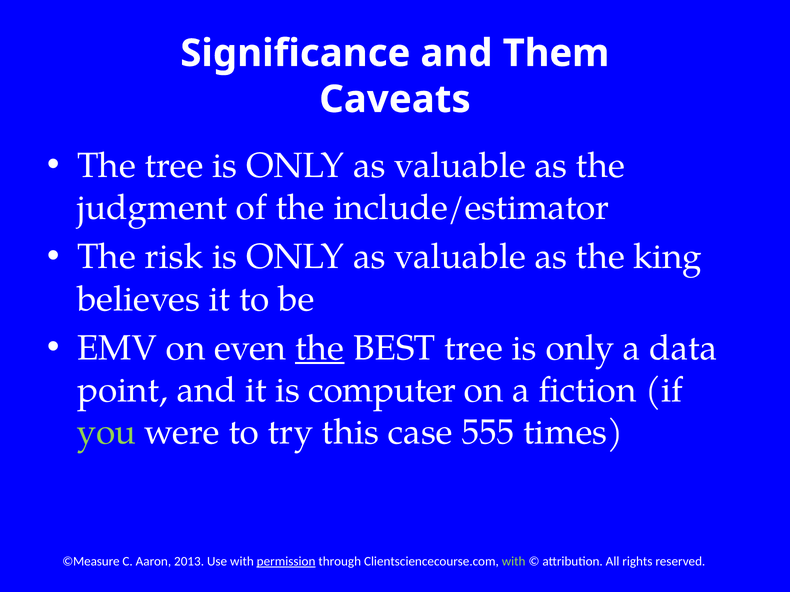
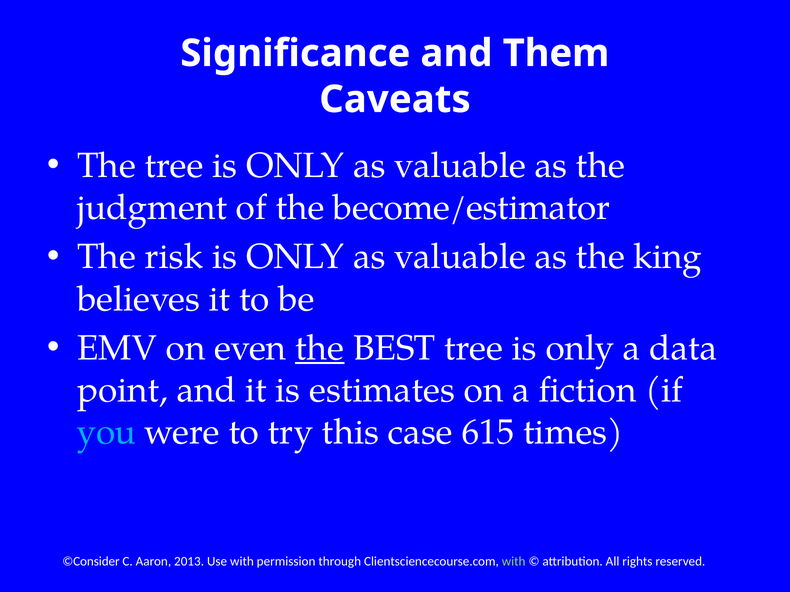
include/estimator: include/estimator -> become/estimator (471, 208)
computer: computer -> estimates (382, 391)
you colour: light green -> light blue (107, 433)
555: 555 -> 615 (488, 433)
©Measure: ©Measure -> ©Consider (91, 562)
permission underline: present -> none (286, 562)
